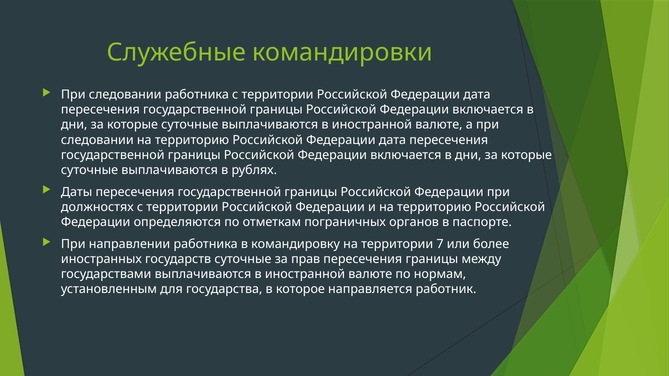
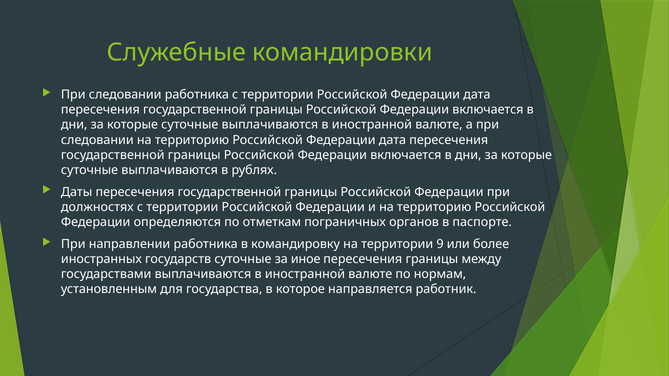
7: 7 -> 9 (440, 244)
прав: прав -> иное (306, 259)
